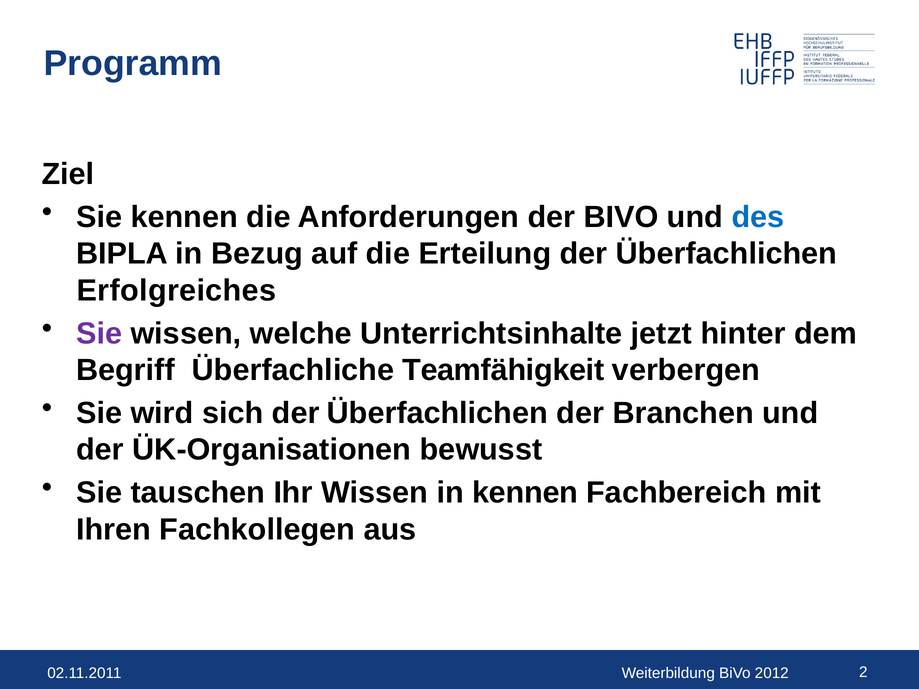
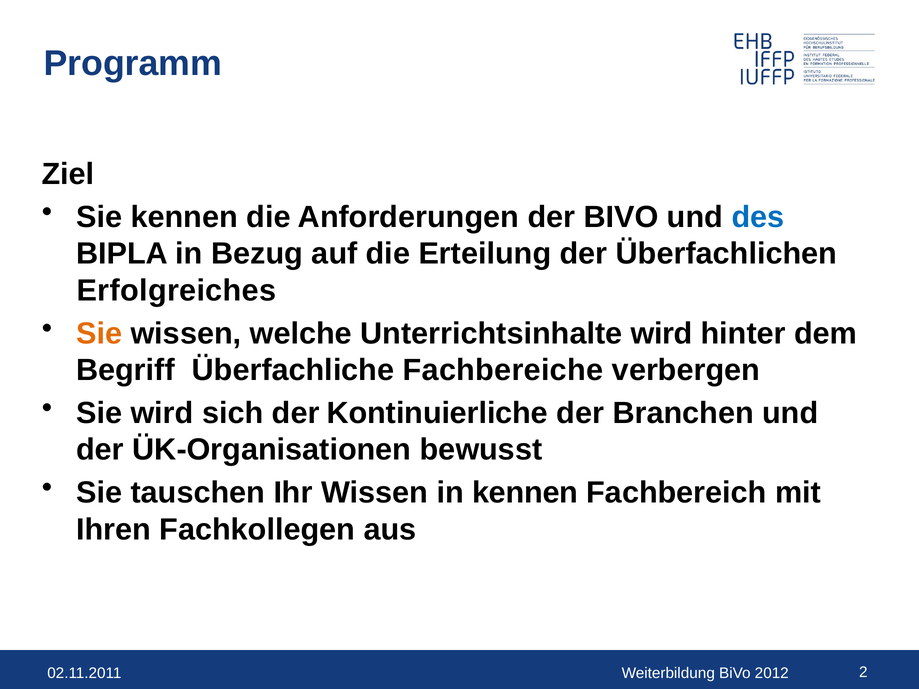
Sie colour: purple -> orange (99, 334)
Unterrichtsinhalte jetzt: jetzt -> wird (662, 334)
Teamfähigkeit: Teamfähigkeit -> Fachbereiche (503, 370)
sich der Überfachlichen: Überfachlichen -> Kontinuierliche (437, 413)
